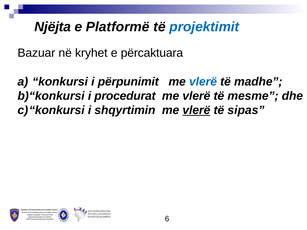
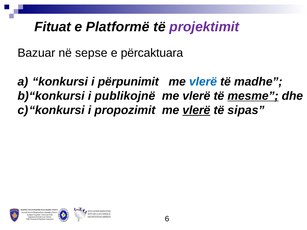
Njëjta: Njëjta -> Fituat (53, 27)
projektimit colour: blue -> purple (204, 27)
kryhet: kryhet -> sepse (91, 53)
procedurat: procedurat -> publikojnë (125, 96)
mesme underline: none -> present (253, 96)
shqyrtimin: shqyrtimin -> propozimit (125, 110)
